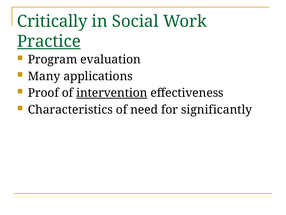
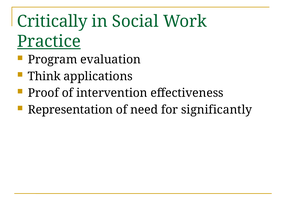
Many: Many -> Think (44, 76)
intervention underline: present -> none (112, 93)
Characteristics: Characteristics -> Representation (70, 110)
